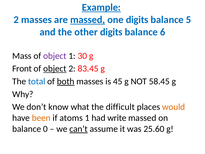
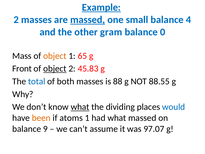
one digits: digits -> small (137, 20)
5: 5 -> 4 (189, 20)
other digits: digits -> gram (111, 32)
6: 6 -> 0 (163, 32)
object colour: purple -> orange (55, 56)
30: 30 -> 65 (82, 56)
83.45: 83.45 -> 45.83 (88, 69)
both underline: present -> none (66, 81)
45: 45 -> 88 (118, 81)
58.45: 58.45 -> 88.55 (159, 81)
what underline: none -> present (80, 107)
difficult: difficult -> dividing (120, 107)
would colour: orange -> blue (174, 107)
had write: write -> what (117, 118)
0: 0 -> 9 (45, 129)
can’t underline: present -> none (79, 129)
25.60: 25.60 -> 97.07 (154, 129)
